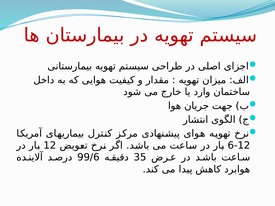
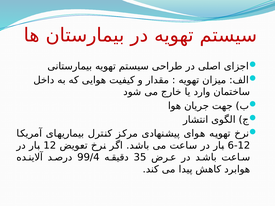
99/6: 99/6 -> 99/4 (88, 158)
